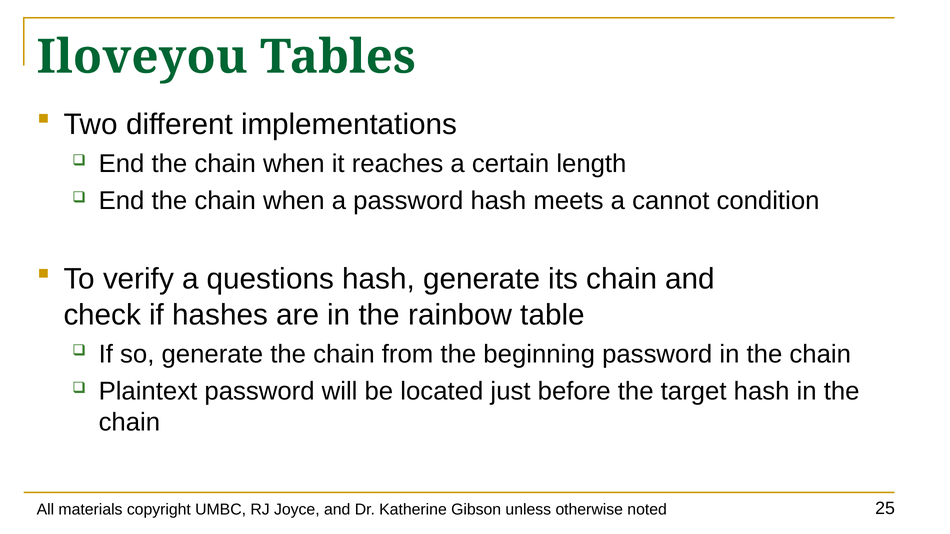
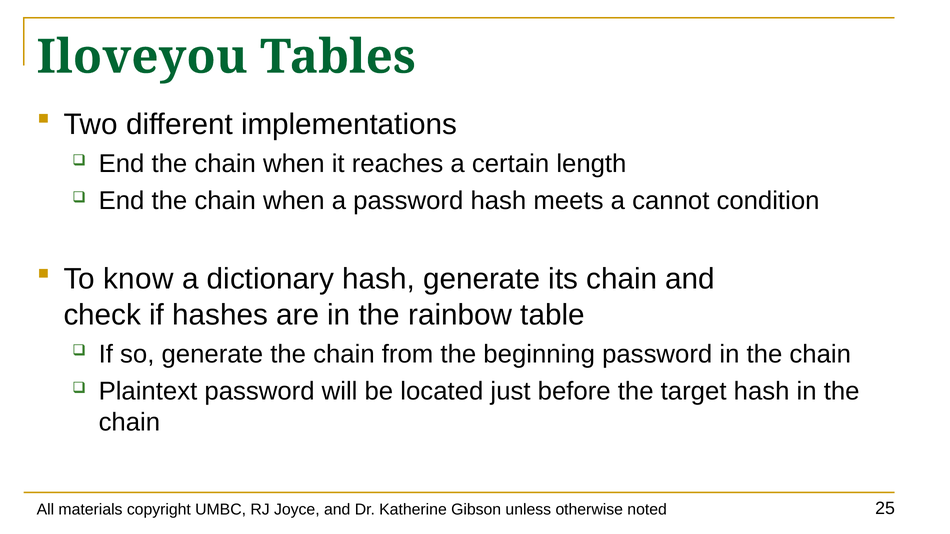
verify: verify -> know (138, 279)
questions: questions -> dictionary (270, 279)
